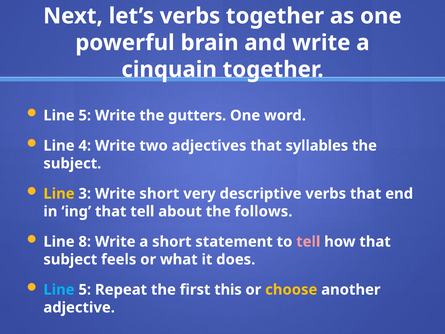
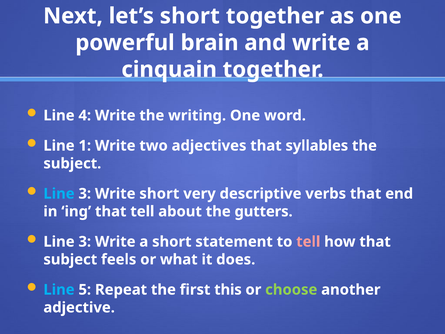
let’s verbs: verbs -> short (190, 16)
5: 5 -> 4 (85, 115)
gutters: gutters -> writing (197, 115)
4: 4 -> 1 (85, 146)
Line colour: yellow -> light blue (59, 194)
follows: follows -> gutters (264, 211)
8: 8 -> 3 (85, 242)
choose colour: yellow -> light green (291, 289)
